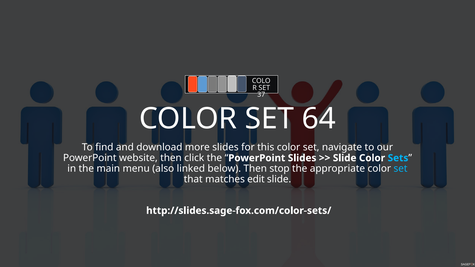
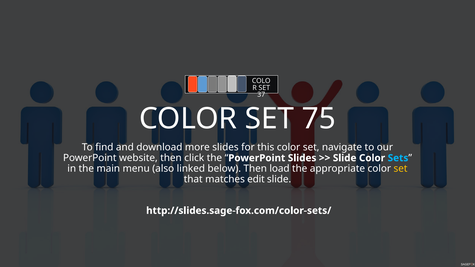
64: 64 -> 75 (319, 119)
stop: stop -> load (280, 169)
set colour: light blue -> yellow (401, 169)
